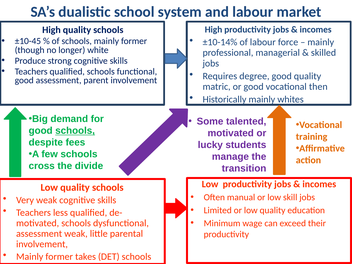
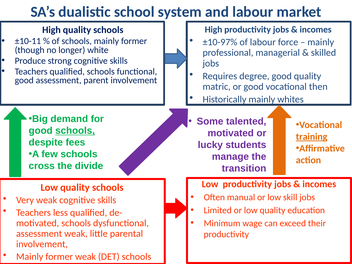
±10-14%: ±10-14% -> ±10-97% (220, 42)
±10-45: ±10-45 -> ±10-11 (28, 41)
training underline: none -> present (312, 137)
former takes: takes -> weak (86, 257)
